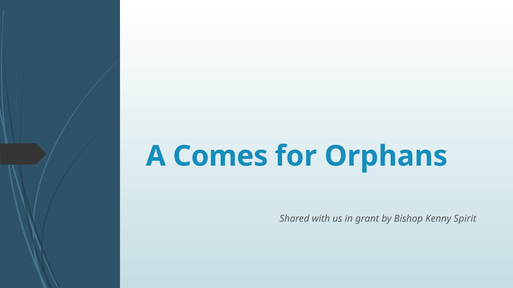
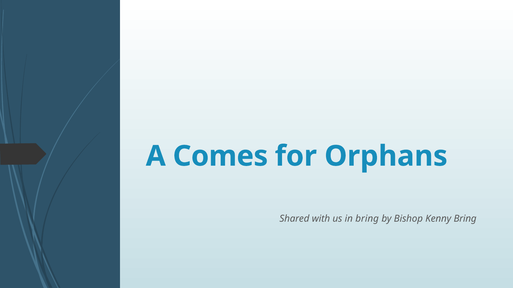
in grant: grant -> bring (367, 219)
Kenny Spirit: Spirit -> Bring (465, 219)
